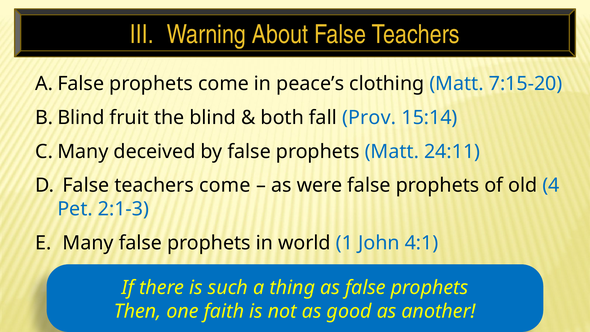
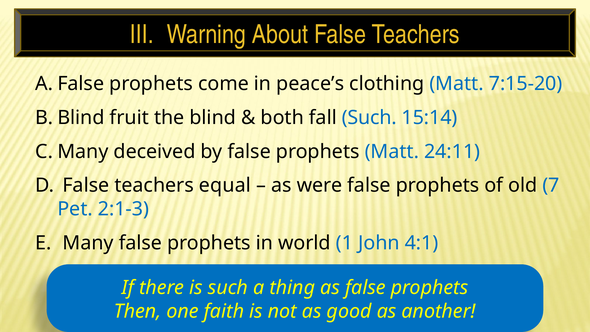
fall Prov: Prov -> Such (369, 118)
teachers come: come -> equal (225, 185)
4: 4 -> 7 (551, 185)
